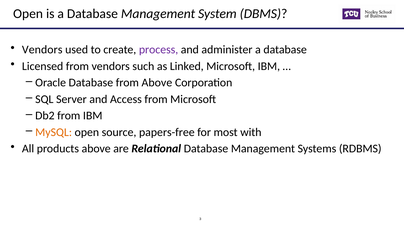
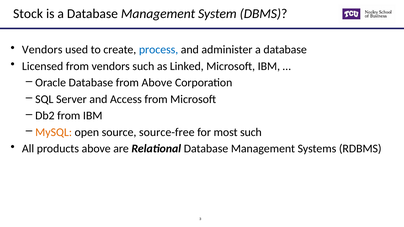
Open: Open -> Stock (28, 14)
process colour: purple -> blue (159, 50)
papers-free: papers-free -> source-free (167, 132)
most with: with -> such (251, 132)
